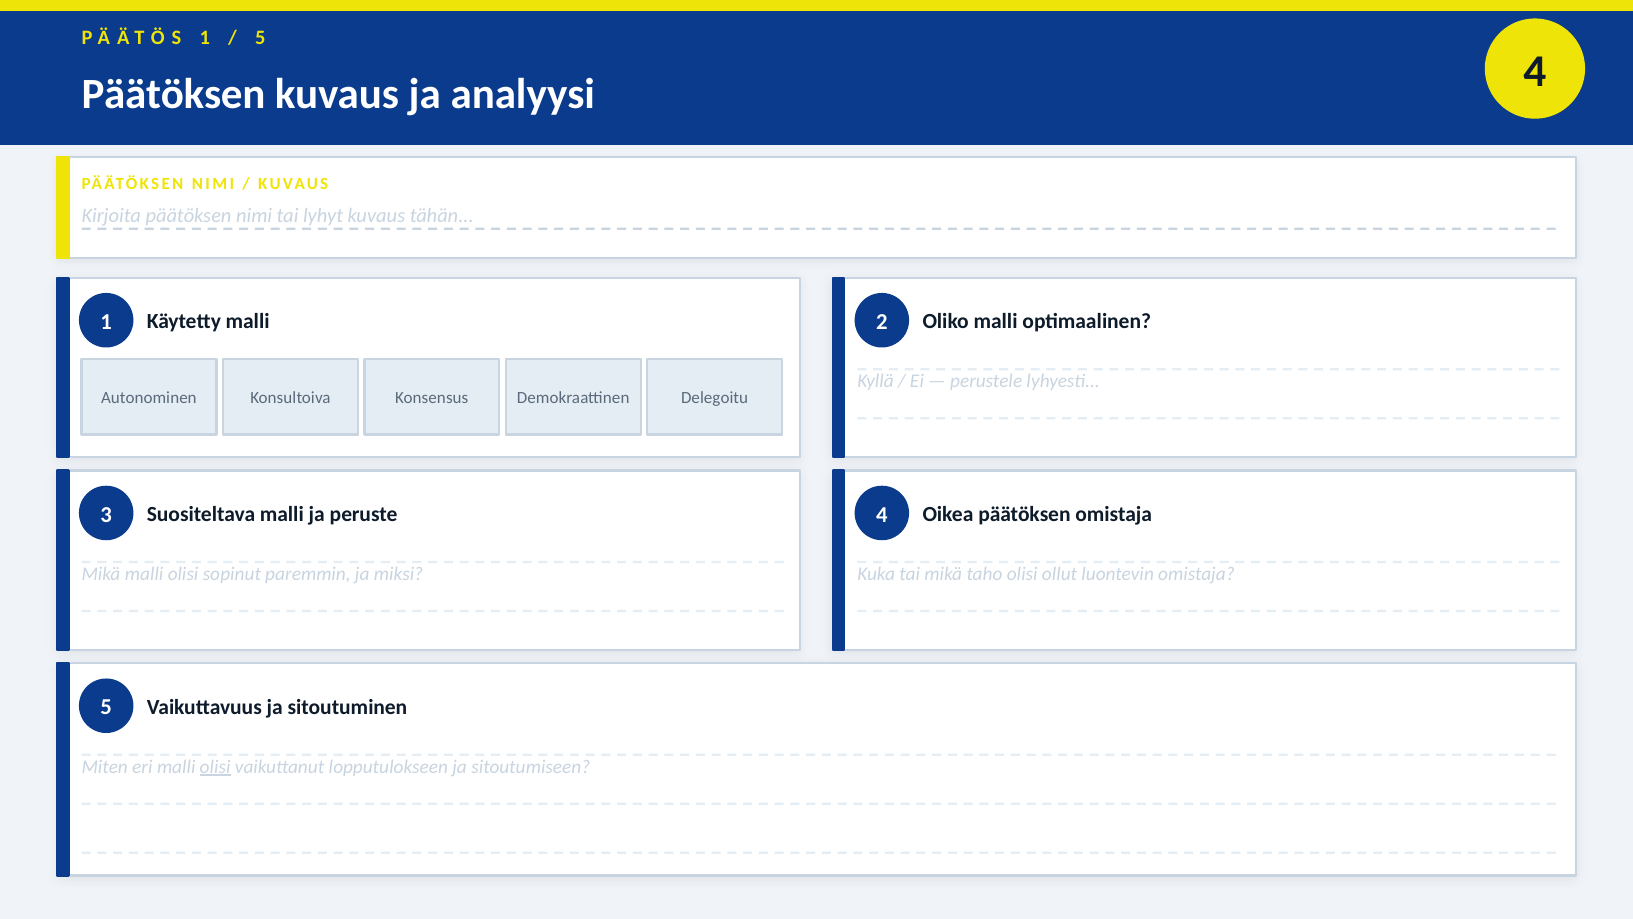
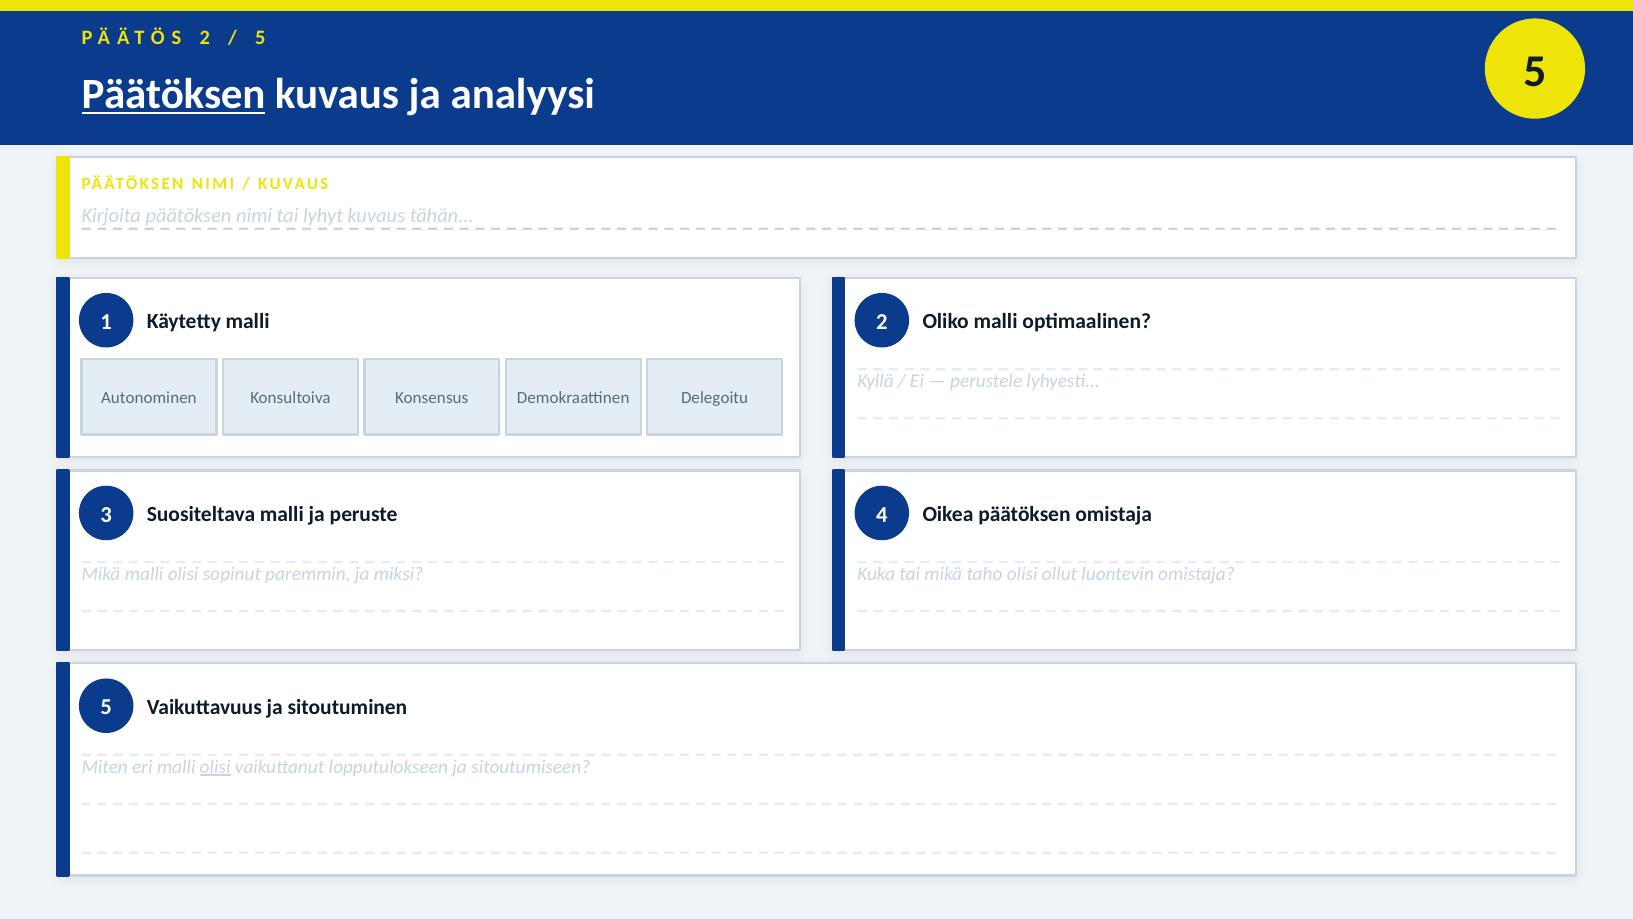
1: 1 -> 2 (205, 38)
Päätöksen underline: none -> present (174, 94)
analyysi 4: 4 -> 5 (1535, 72)
